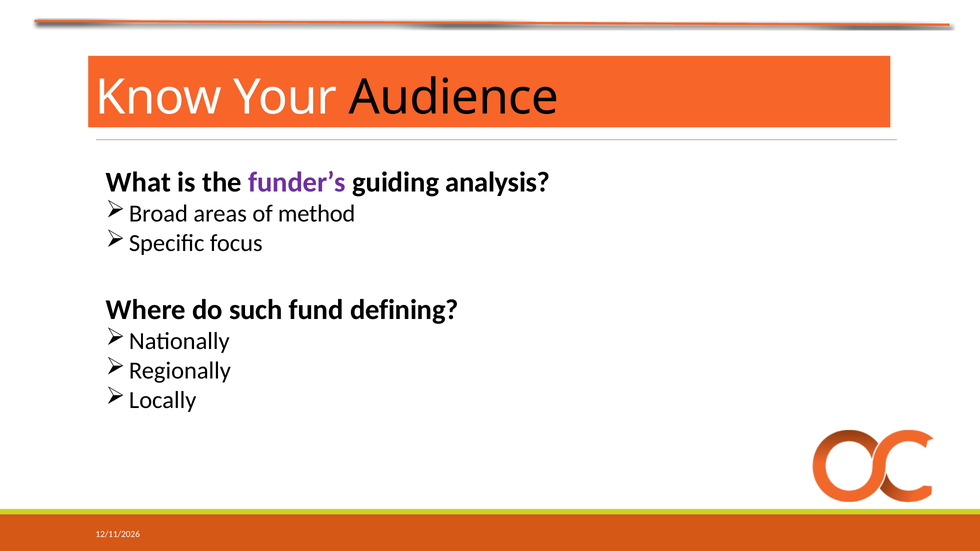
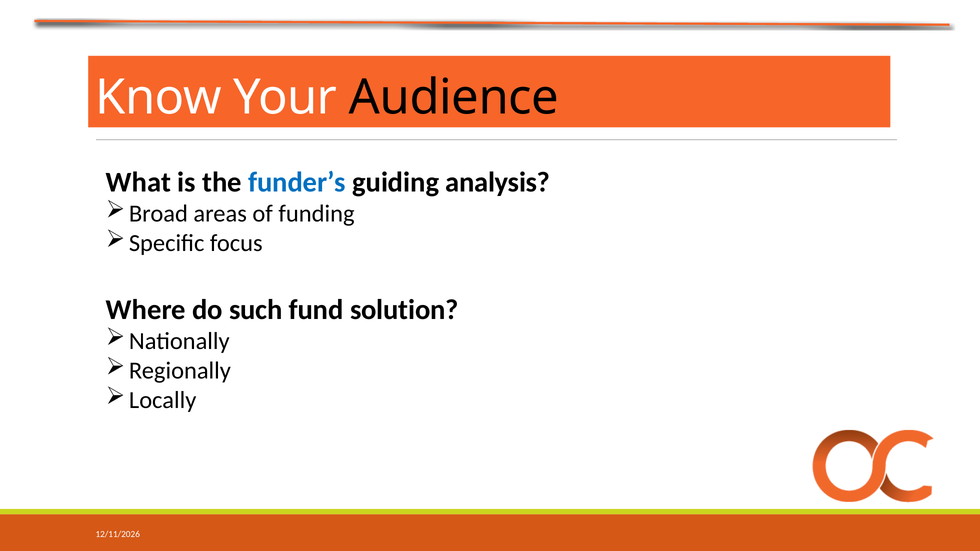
funder’s colour: purple -> blue (297, 182)
method: method -> funding (316, 214)
defining: defining -> solution (404, 310)
